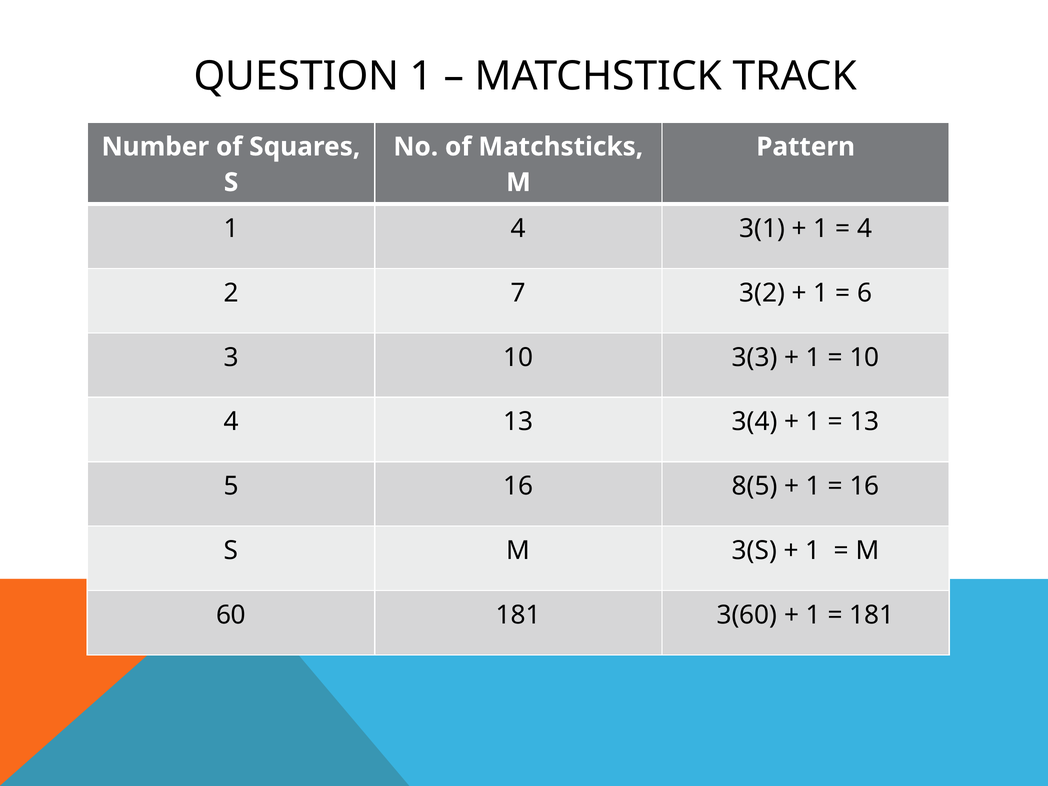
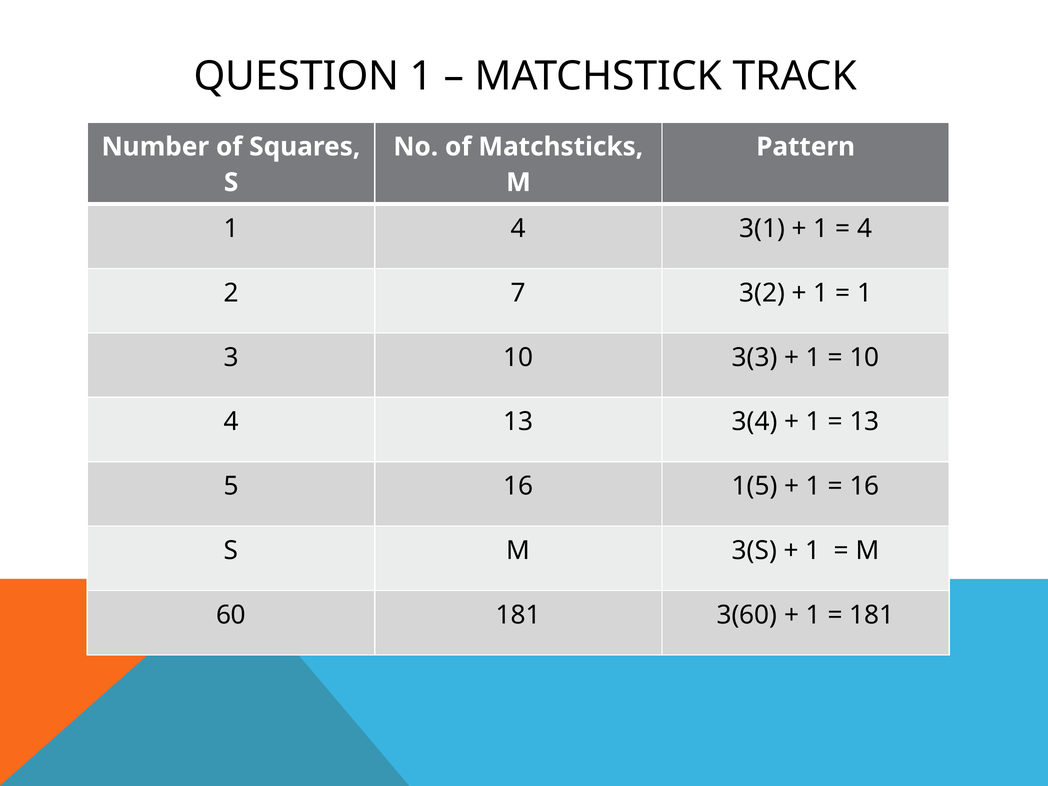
6: 6 -> 1 (865, 293)
8(5: 8(5 -> 1(5 (755, 486)
